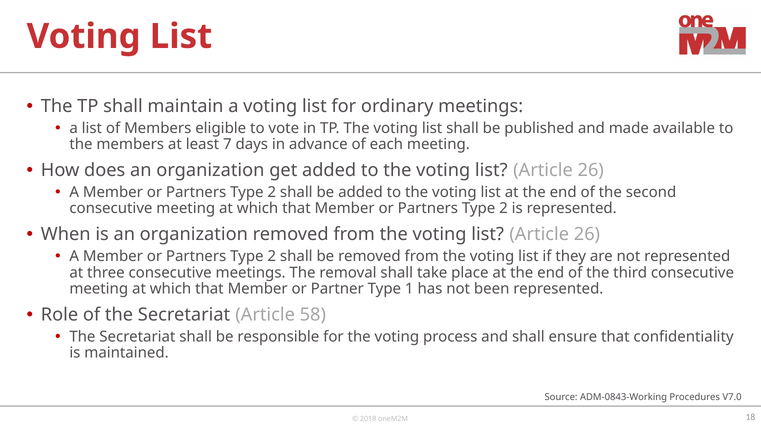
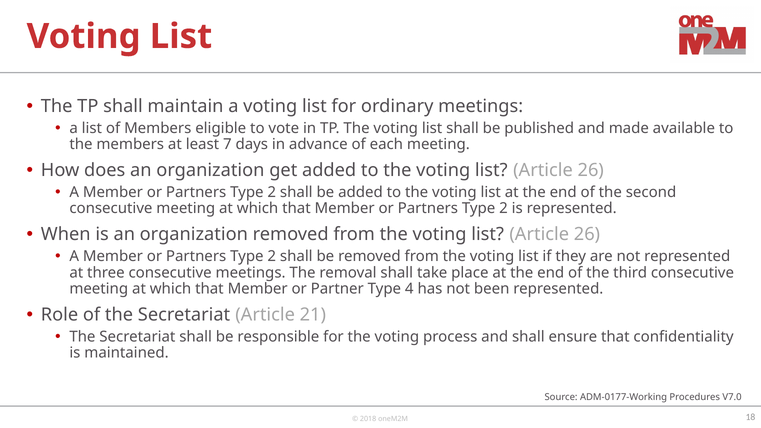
1: 1 -> 4 (409, 289)
58: 58 -> 21 (313, 315)
ADM-0843-Working: ADM-0843-Working -> ADM-0177-Working (624, 397)
